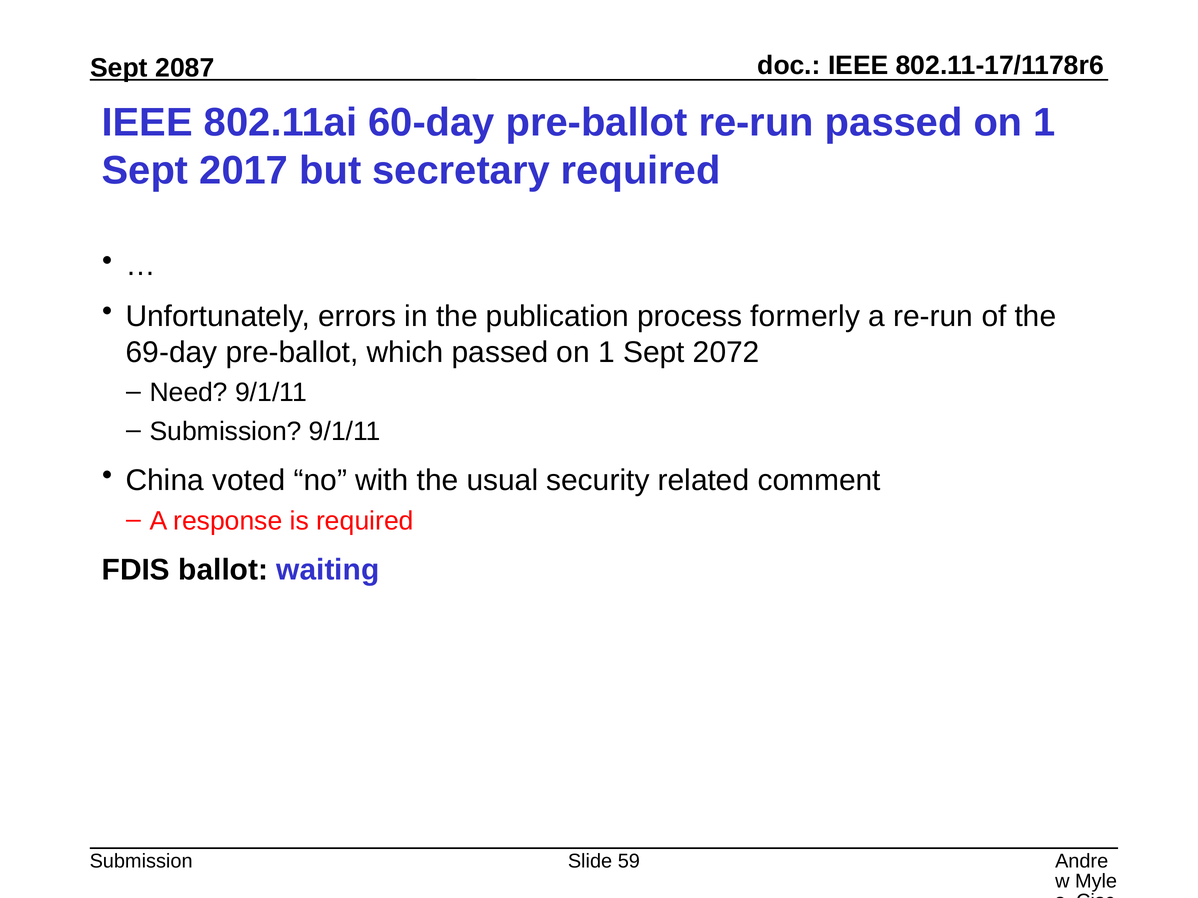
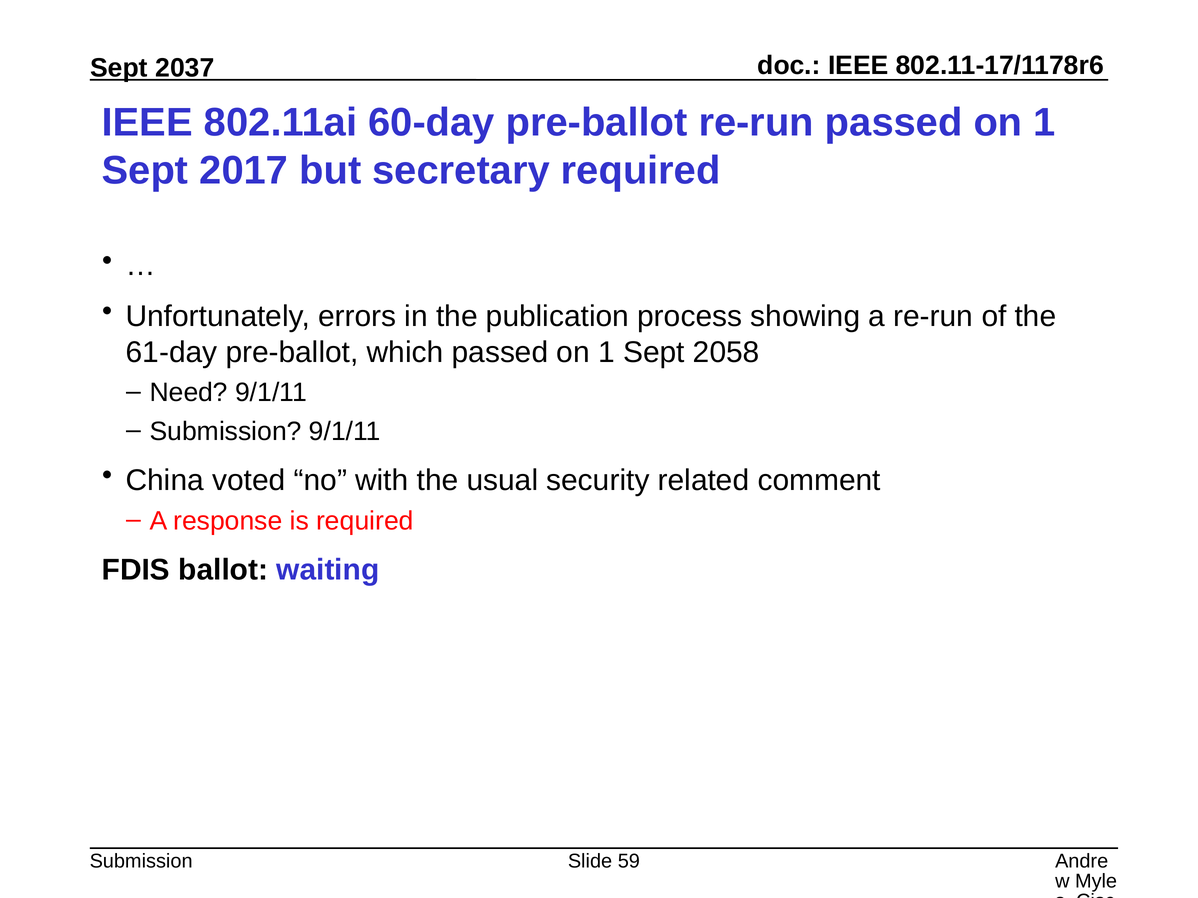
2087: 2087 -> 2037 (185, 68)
formerly: formerly -> showing (805, 317)
69-day: 69-day -> 61-day (172, 353)
2072: 2072 -> 2058 (726, 353)
